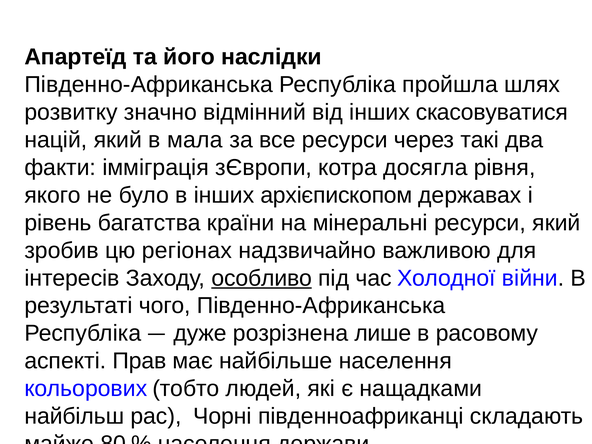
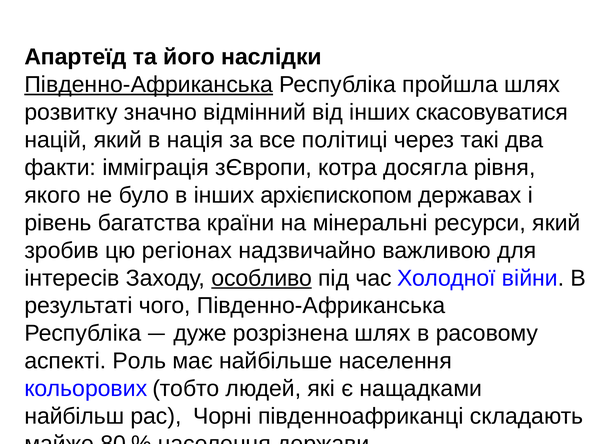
Південно-Африканська underline: none -> present (149, 85)
в мала: мала -> нація (195, 140)
все ресурси: ресурси -> політиці (345, 140)
розрізнена лише: лише -> шлях (383, 333)
аспекті Прав: Прав -> Роль (139, 361)
